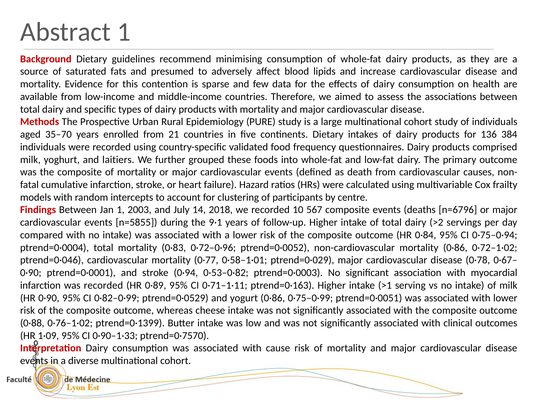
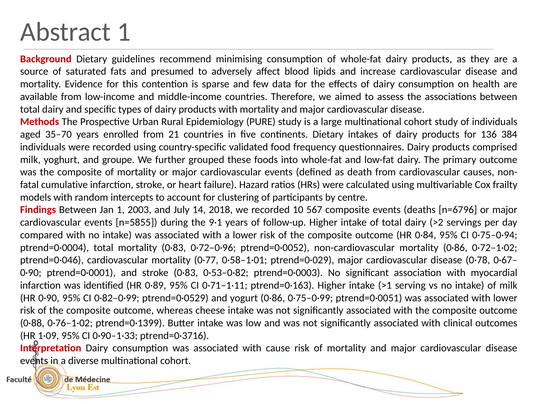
laitiers: laitiers -> groupe (118, 159)
stroke 0·94: 0·94 -> 0·83 (186, 272)
was recorded: recorded -> identified (103, 285)
ptrend=0·7570: ptrend=0·7570 -> ptrend=0·3716 (175, 335)
